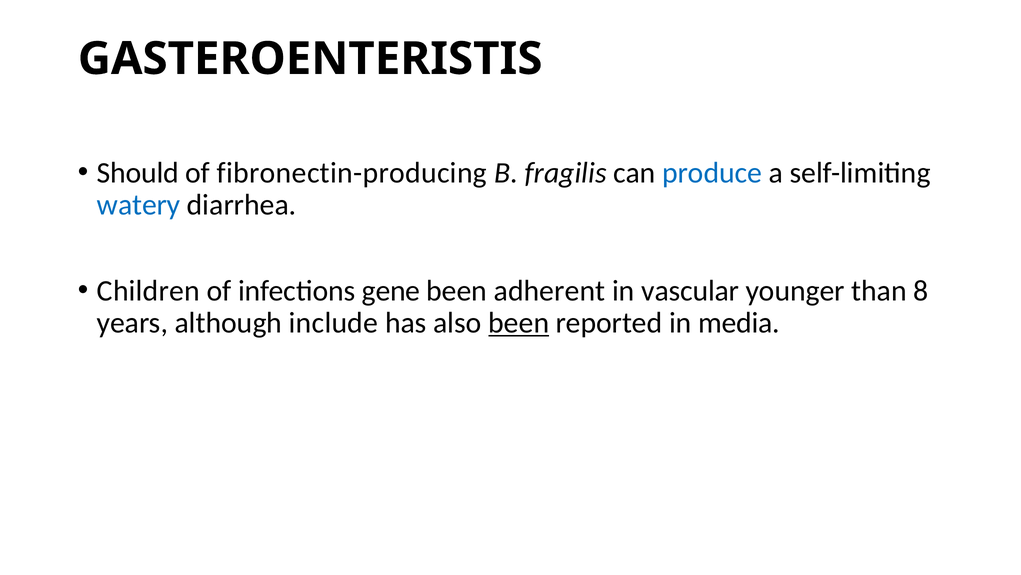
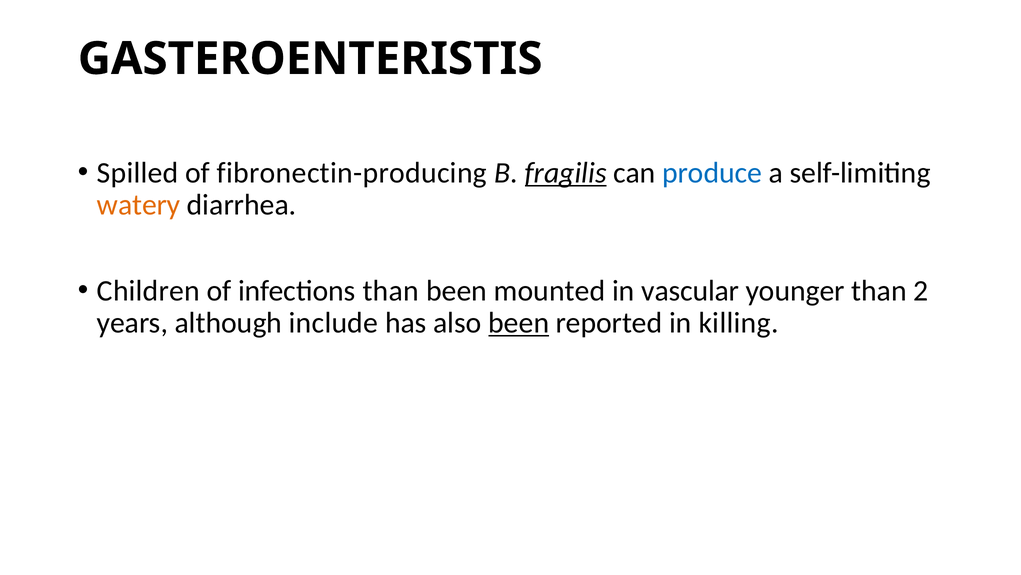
Should: Should -> Spilled (138, 173)
fragilis underline: none -> present (566, 173)
watery colour: blue -> orange (139, 205)
infections gene: gene -> than (391, 290)
adherent: adherent -> mounted (550, 290)
8: 8 -> 2 (921, 290)
media: media -> killing (739, 323)
